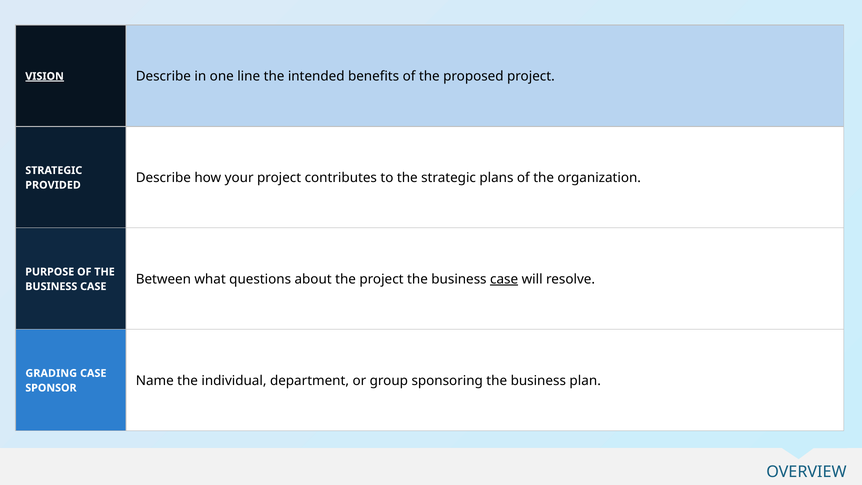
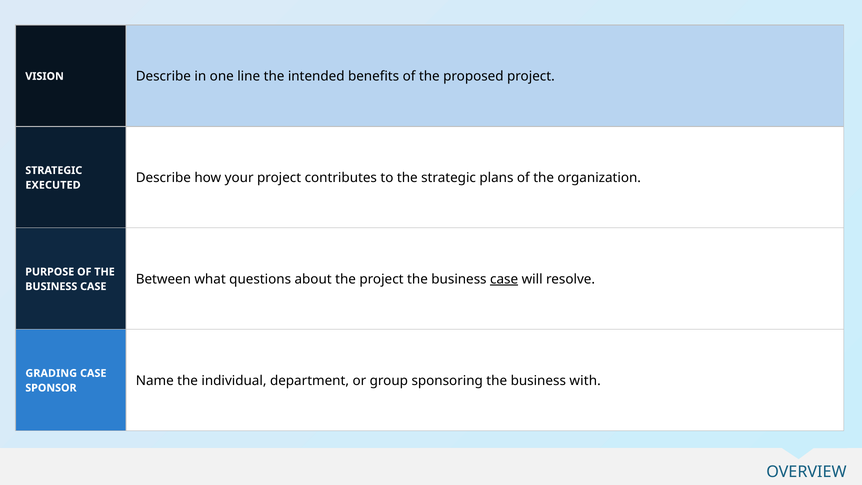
VISION underline: present -> none (45, 76)
PROVIDED: PROVIDED -> EXECUTED (53, 185)
plan: plan -> with (585, 381)
